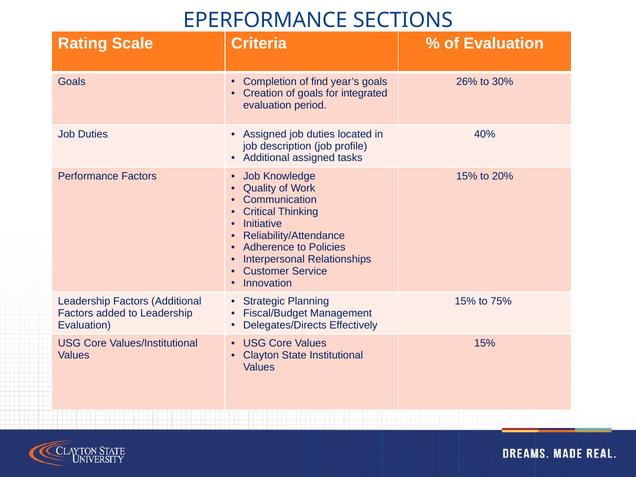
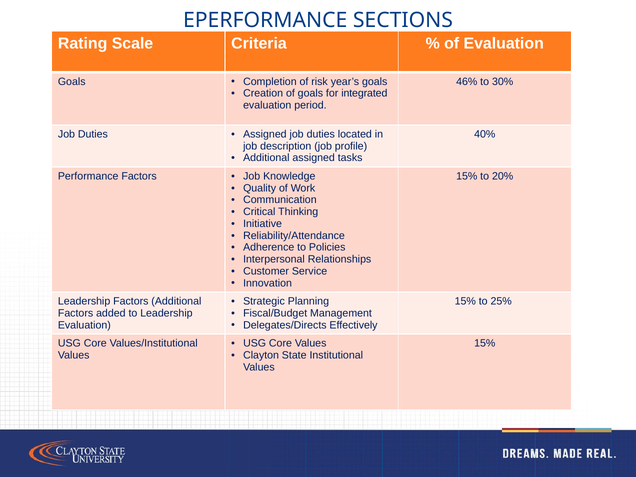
find: find -> risk (320, 82)
26%: 26% -> 46% (467, 82)
75%: 75% -> 25% (501, 301)
